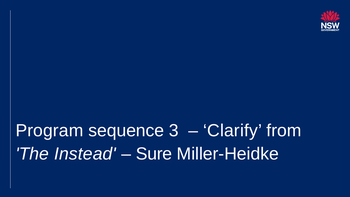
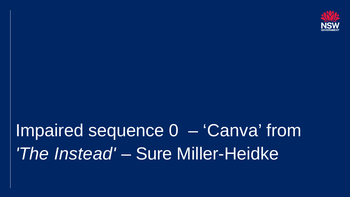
Program: Program -> Impaired (50, 131)
3: 3 -> 0 (174, 131)
Clarify: Clarify -> Canva (233, 131)
